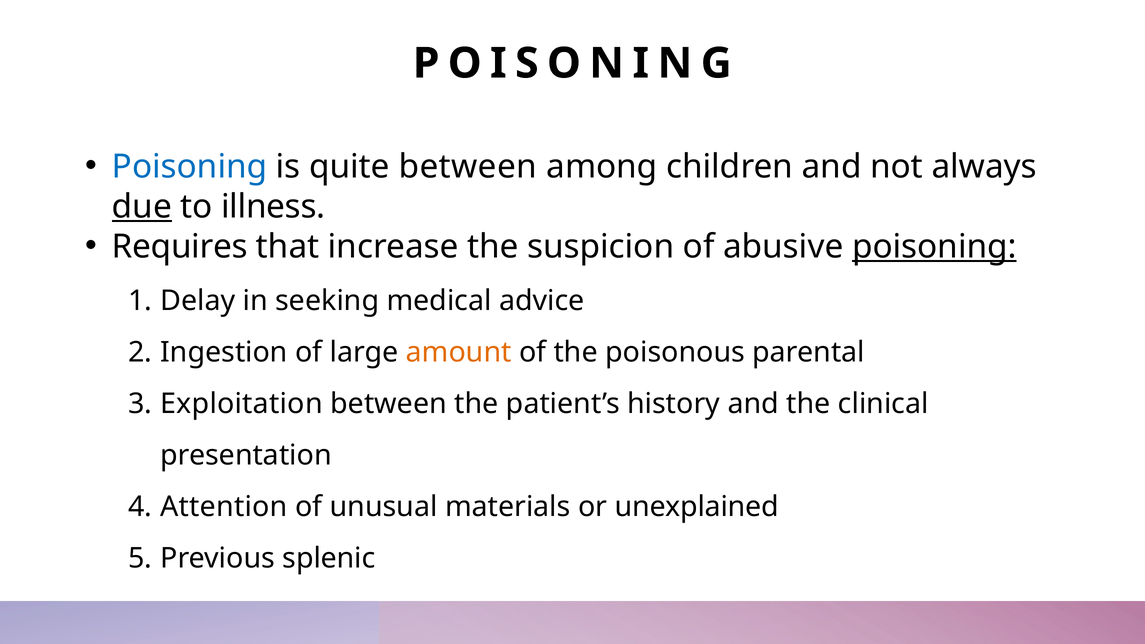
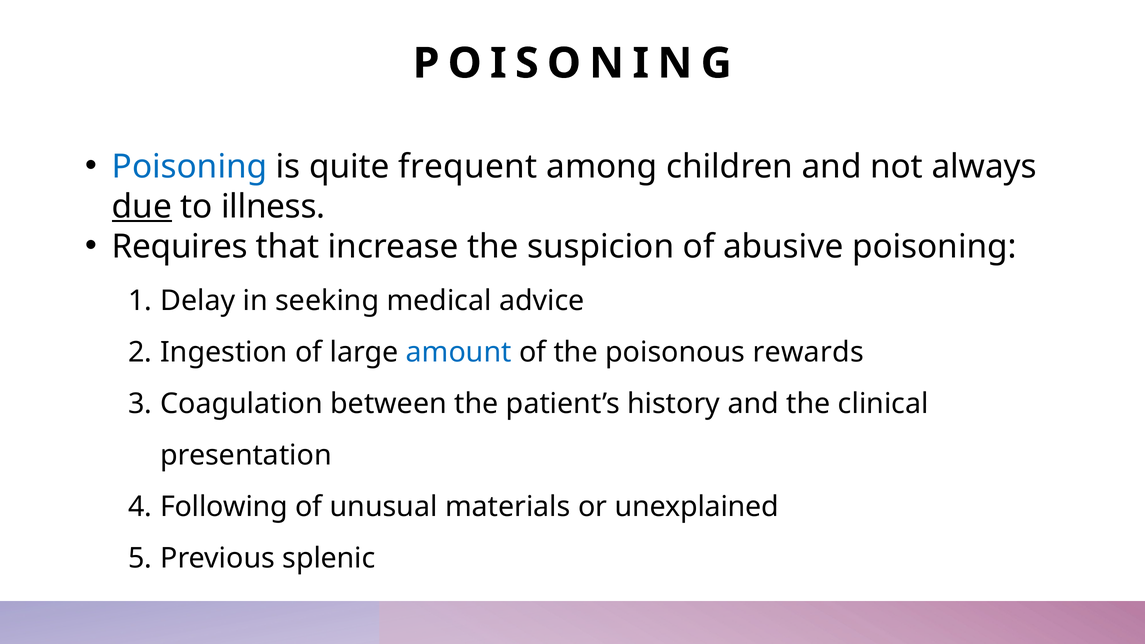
quite between: between -> frequent (468, 167)
poisoning underline: present -> none (934, 247)
amount colour: orange -> blue (459, 352)
parental: parental -> rewards (808, 352)
Exploitation: Exploitation -> Coagulation (242, 404)
Attention: Attention -> Following (224, 507)
